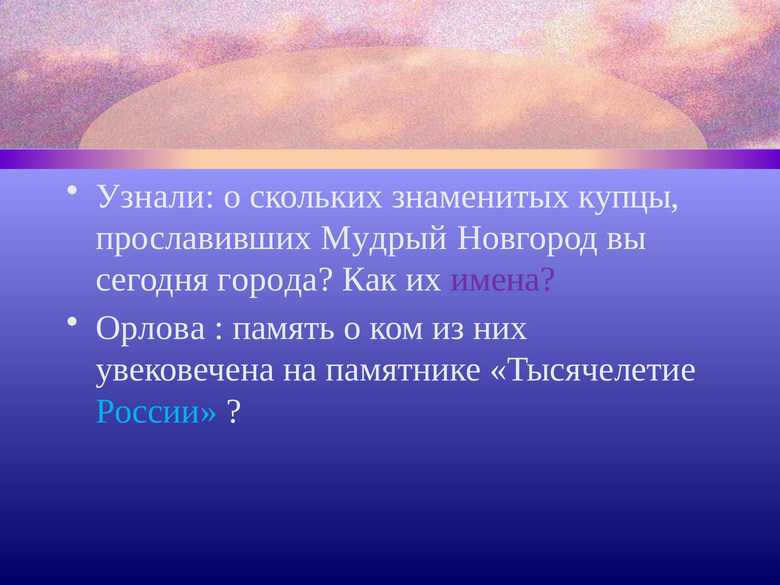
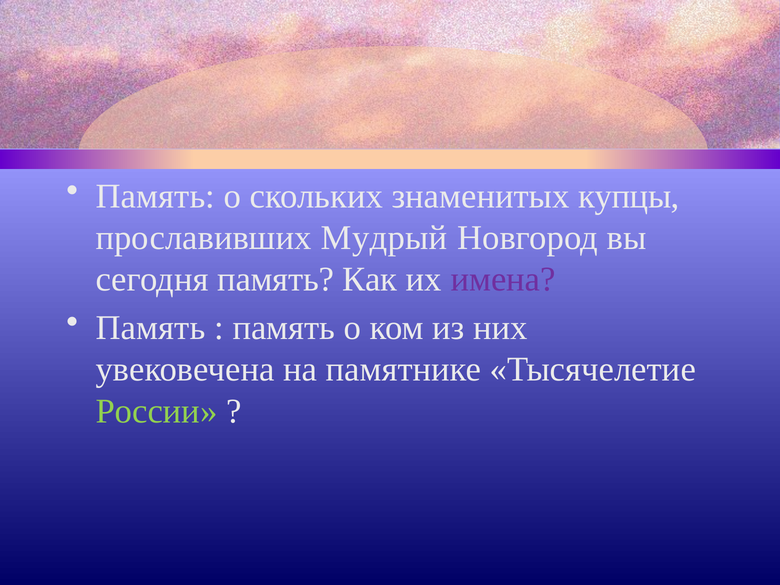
Узнали: Узнали -> Память (155, 196)
сегодня города: города -> память (276, 279)
Орлова: Орлова -> Память (151, 328)
России colour: light blue -> light green (156, 411)
